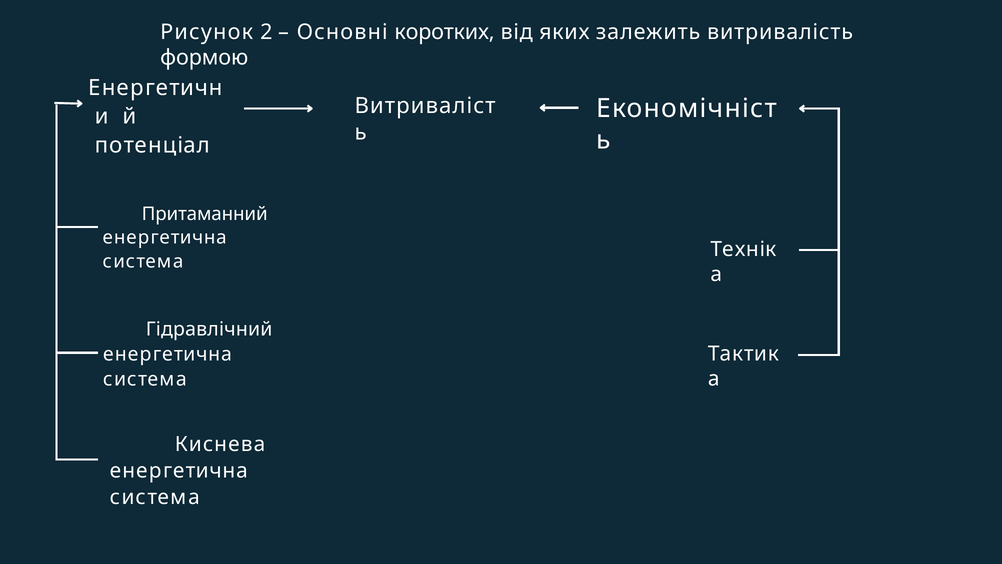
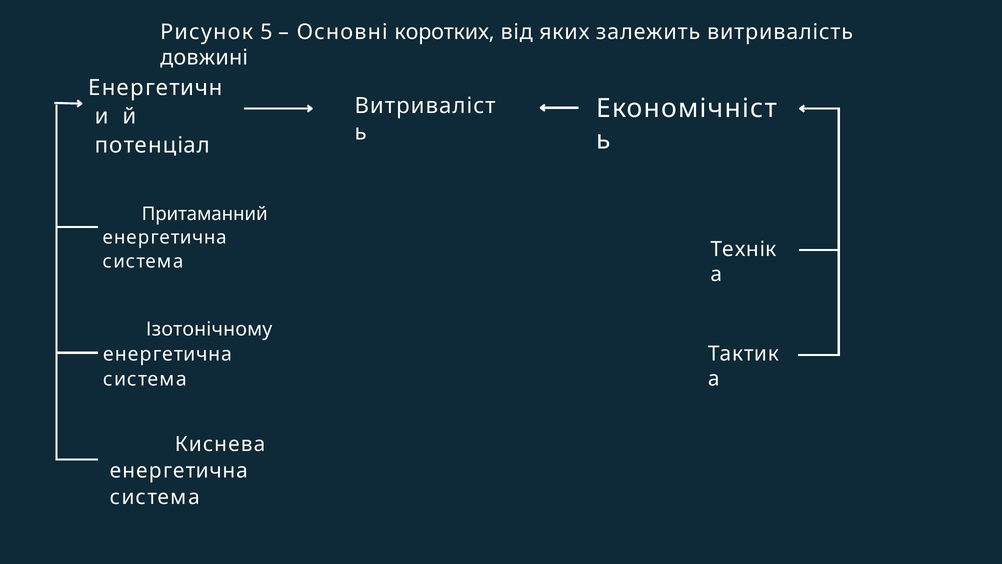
2: 2 -> 5 (266, 32)
формою: формою -> довжині (204, 58)
Гідравлічний: Гідравлічний -> Ізотонічному (209, 329)
